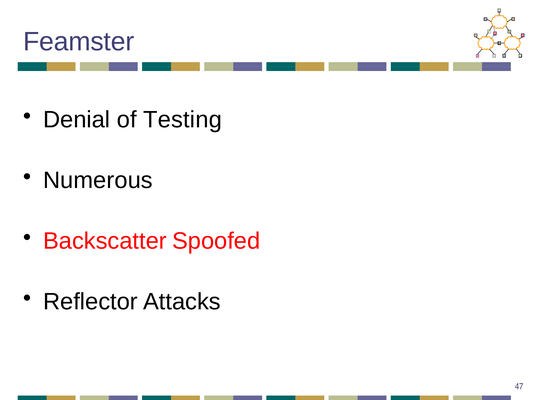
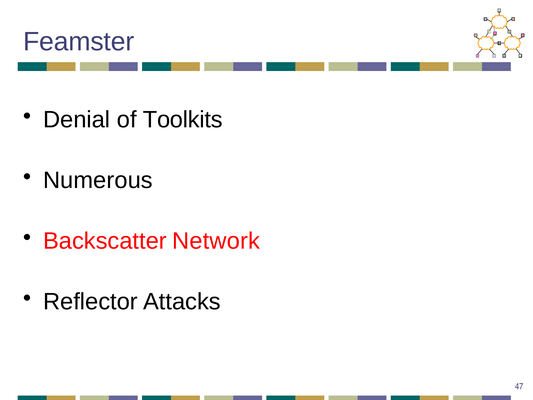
Testing: Testing -> Toolkits (183, 120)
Spoofed: Spoofed -> Network (216, 241)
